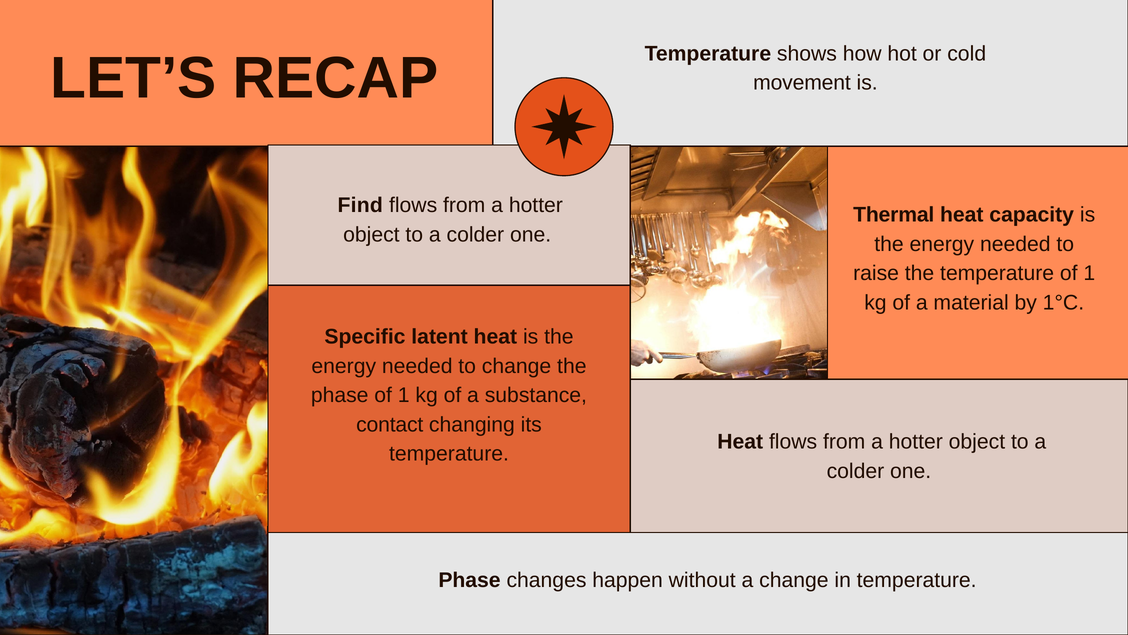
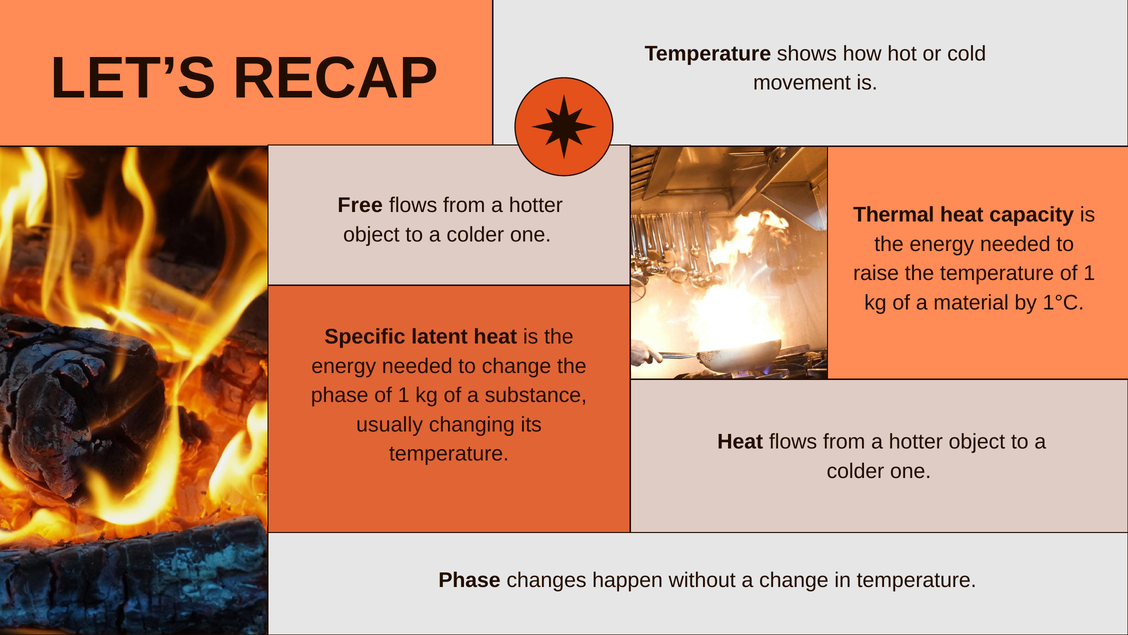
Find: Find -> Free (360, 205)
contact: contact -> usually (390, 424)
